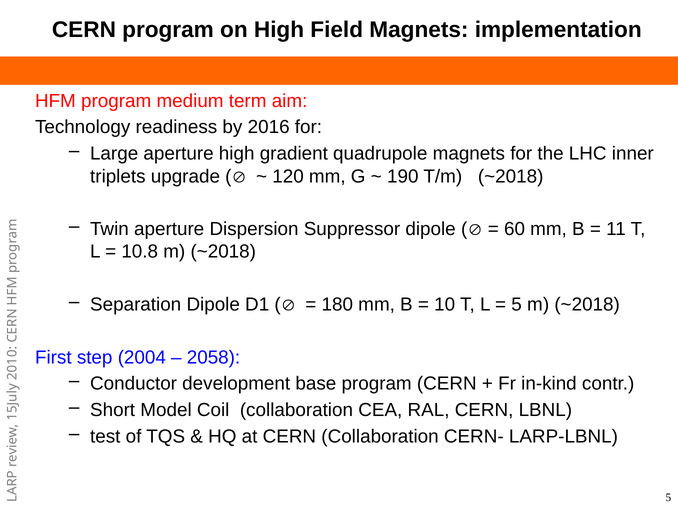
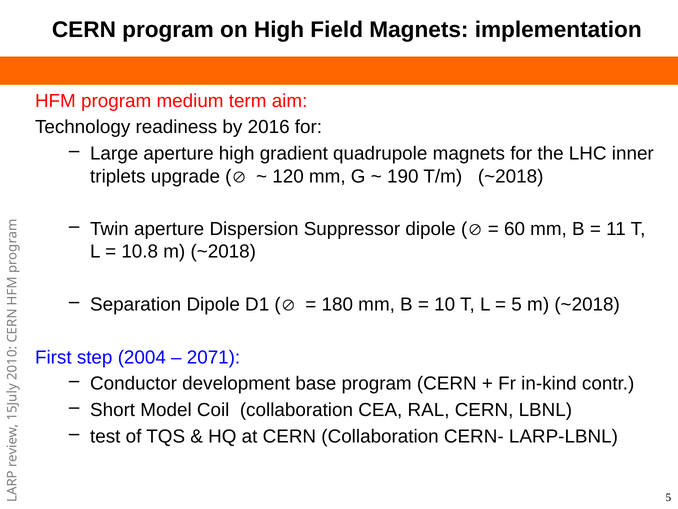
2058: 2058 -> 2071 (214, 357)
